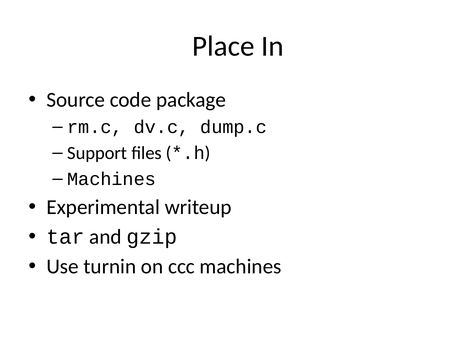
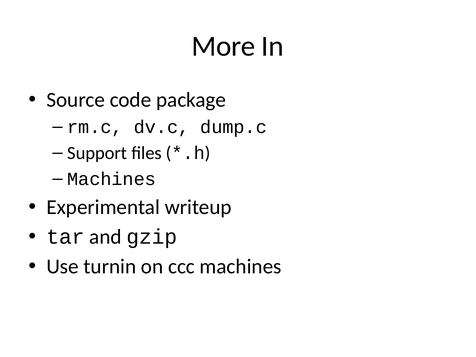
Place: Place -> More (223, 46)
